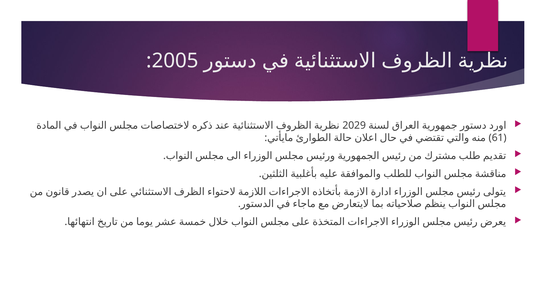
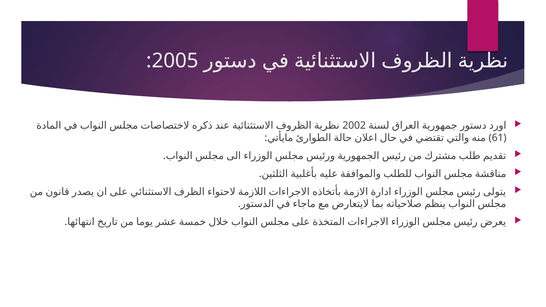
2029: 2029 -> 2002 (354, 126)
